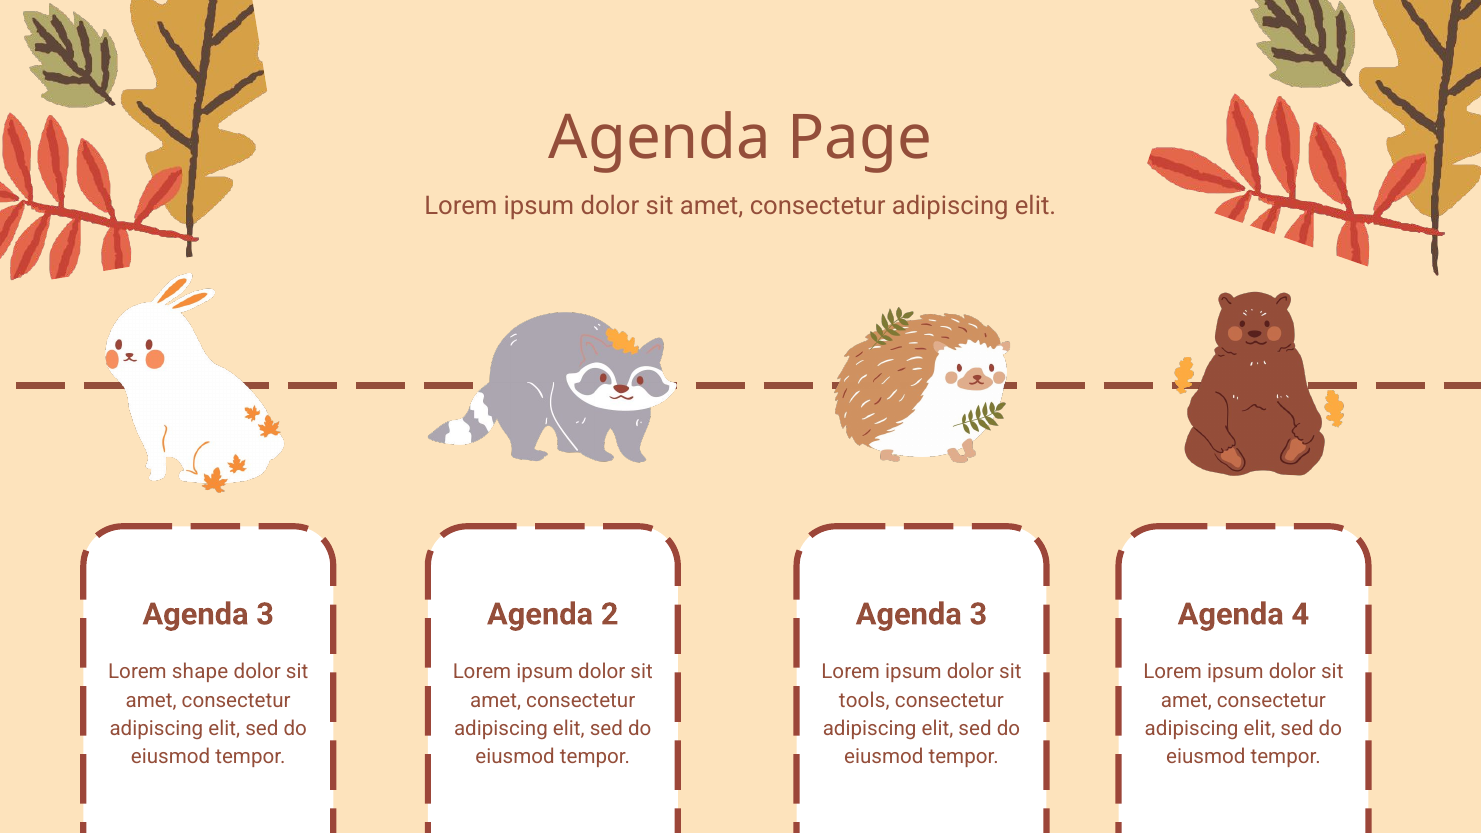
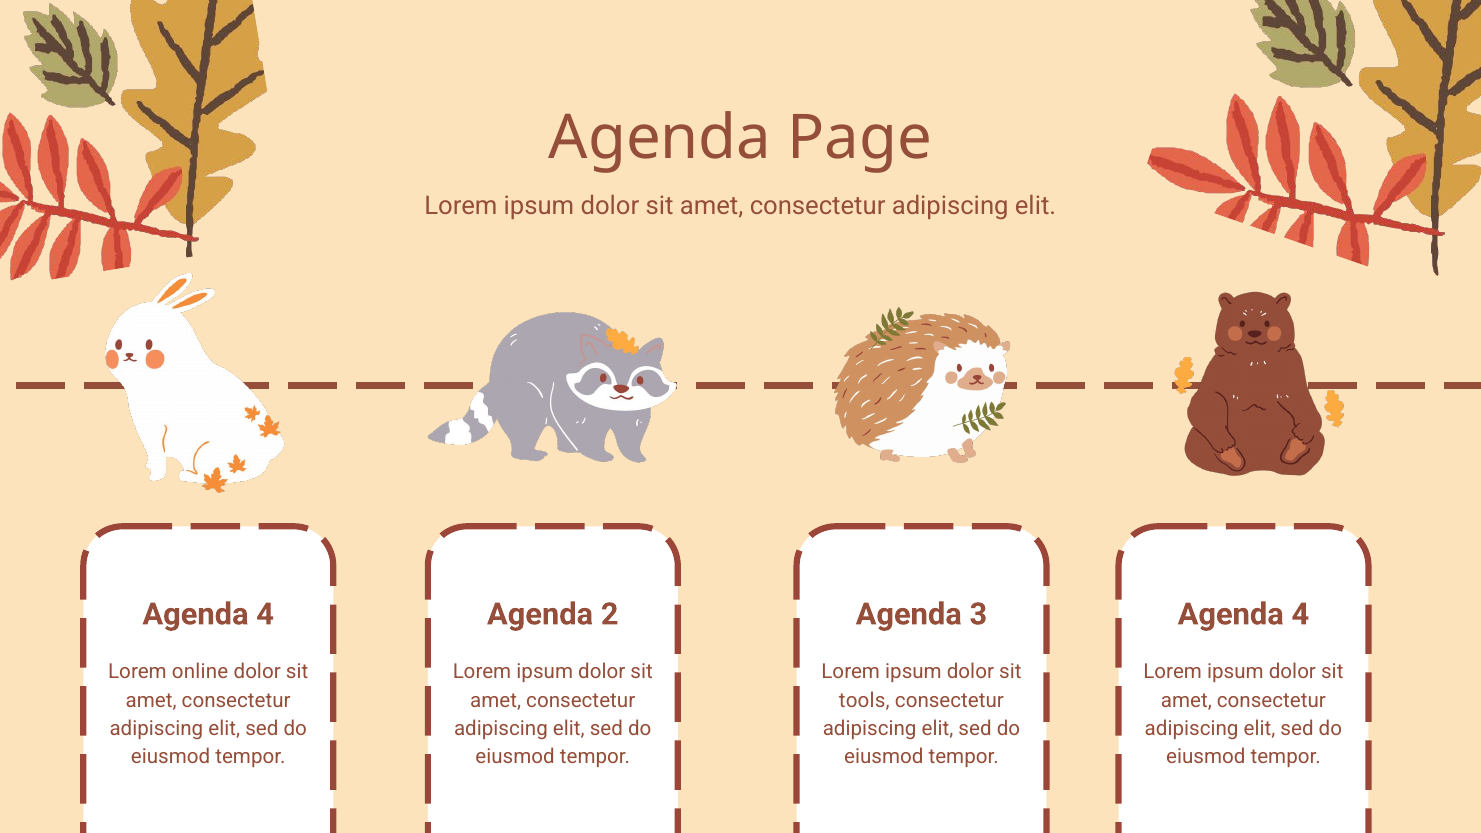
3: 3 -> 4 (265, 614)
shape: shape -> online (200, 672)
